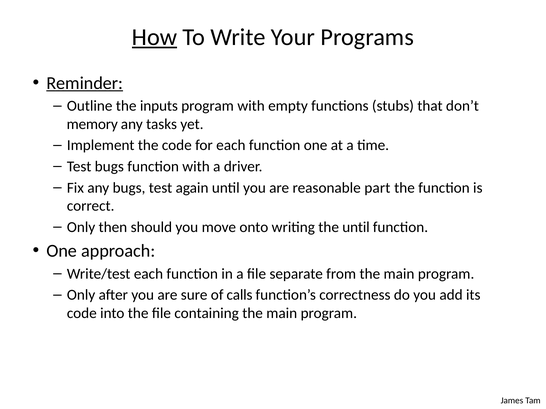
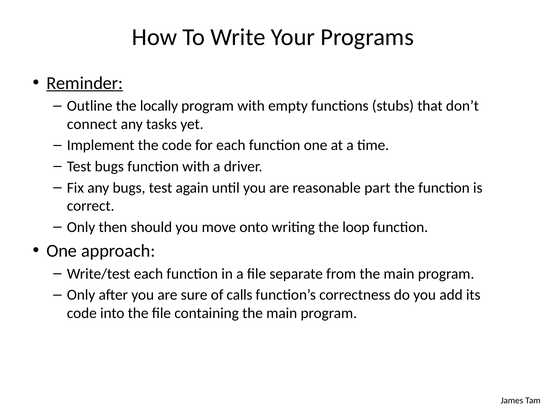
How underline: present -> none (155, 37)
inputs: inputs -> locally (159, 106)
memory: memory -> connect (92, 124)
the until: until -> loop (356, 227)
